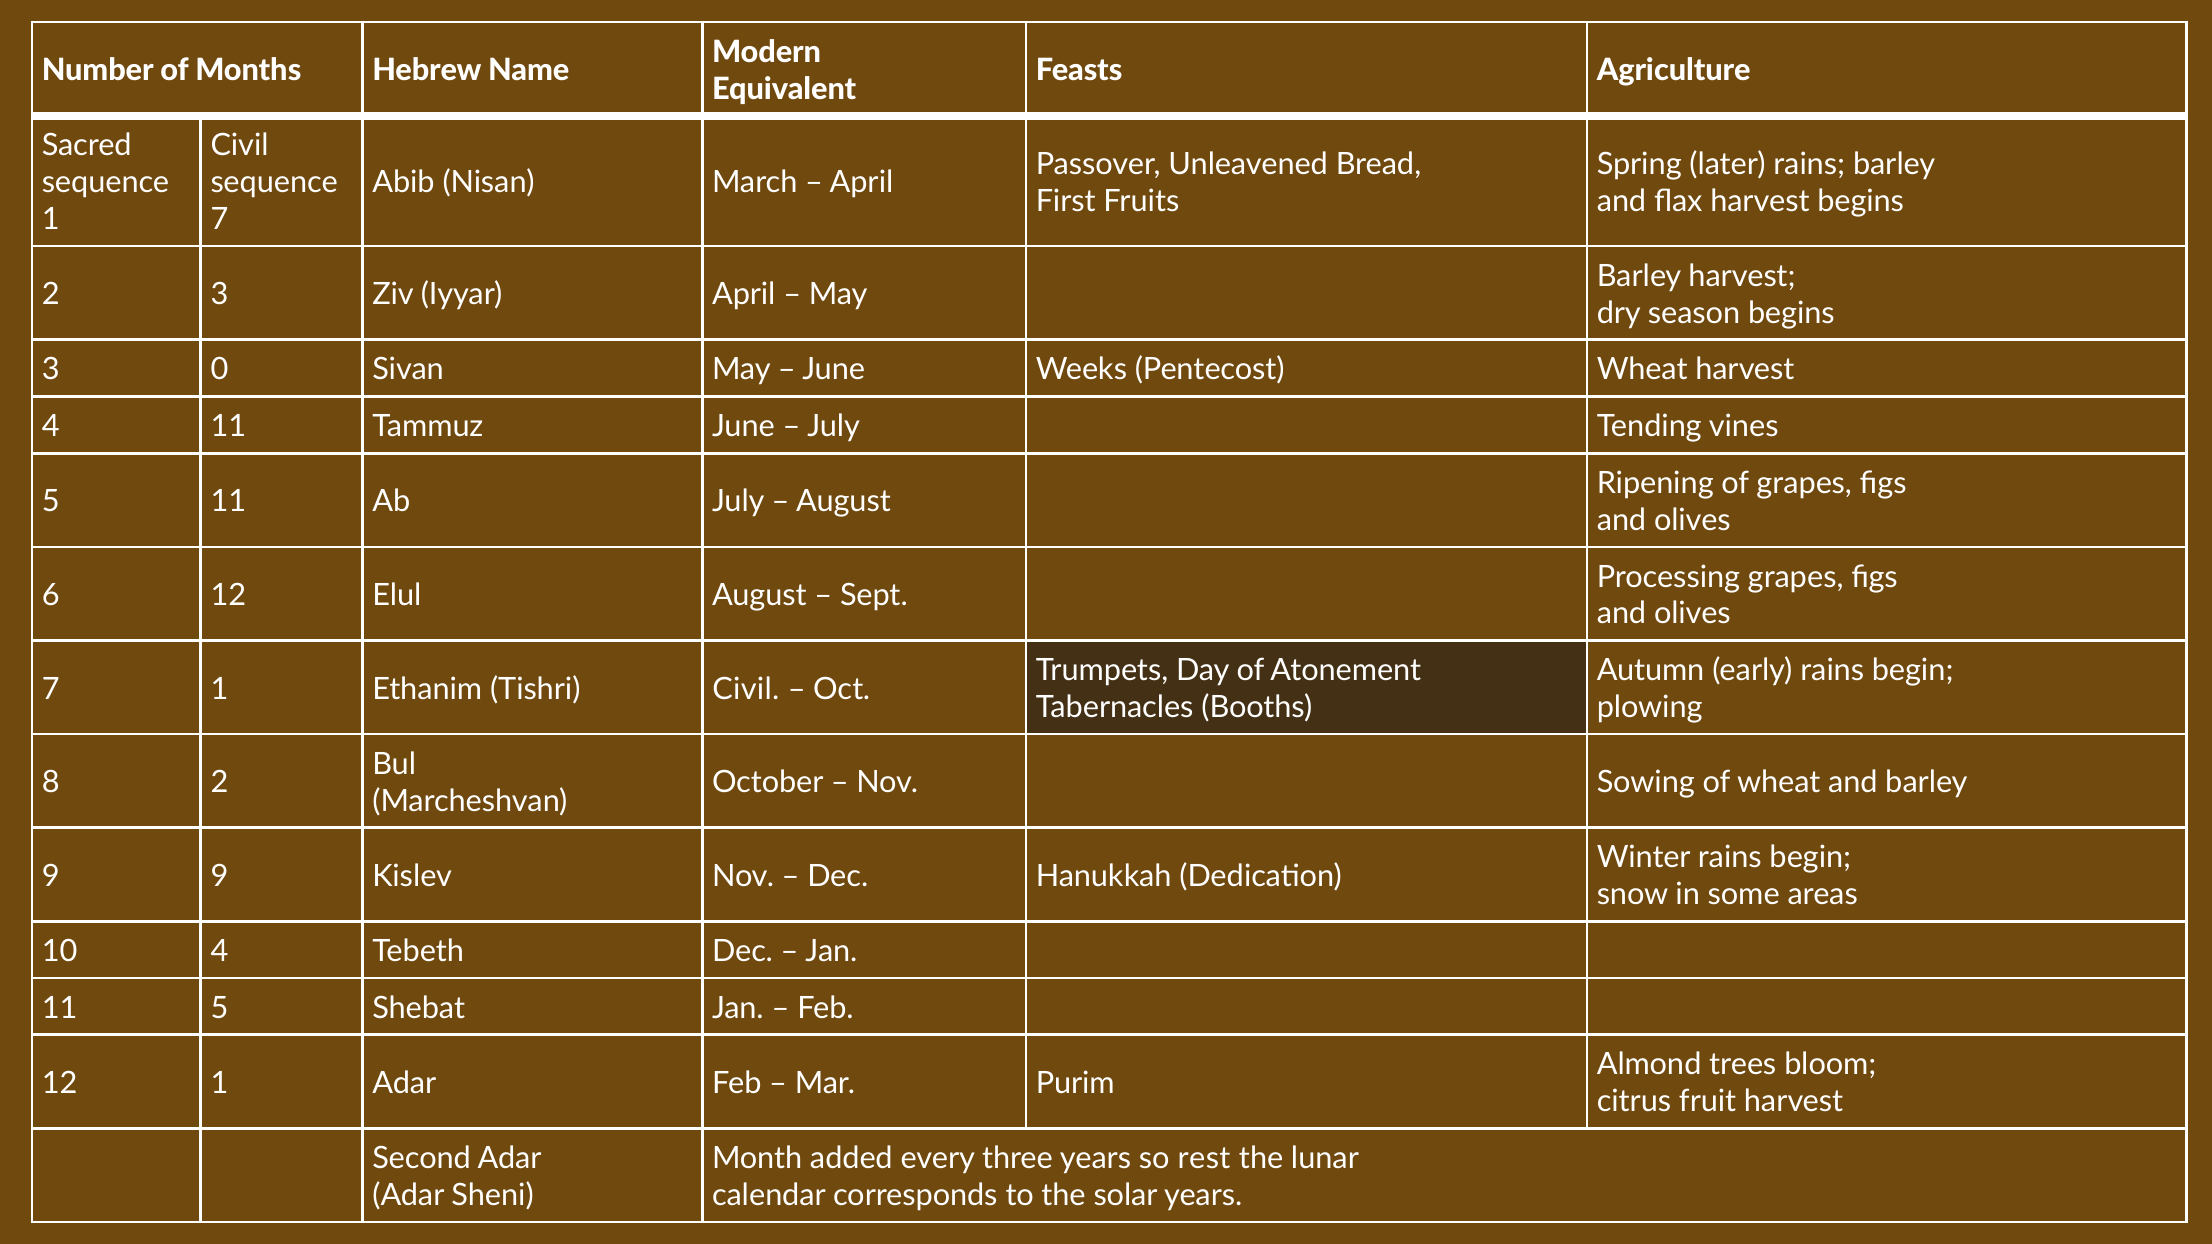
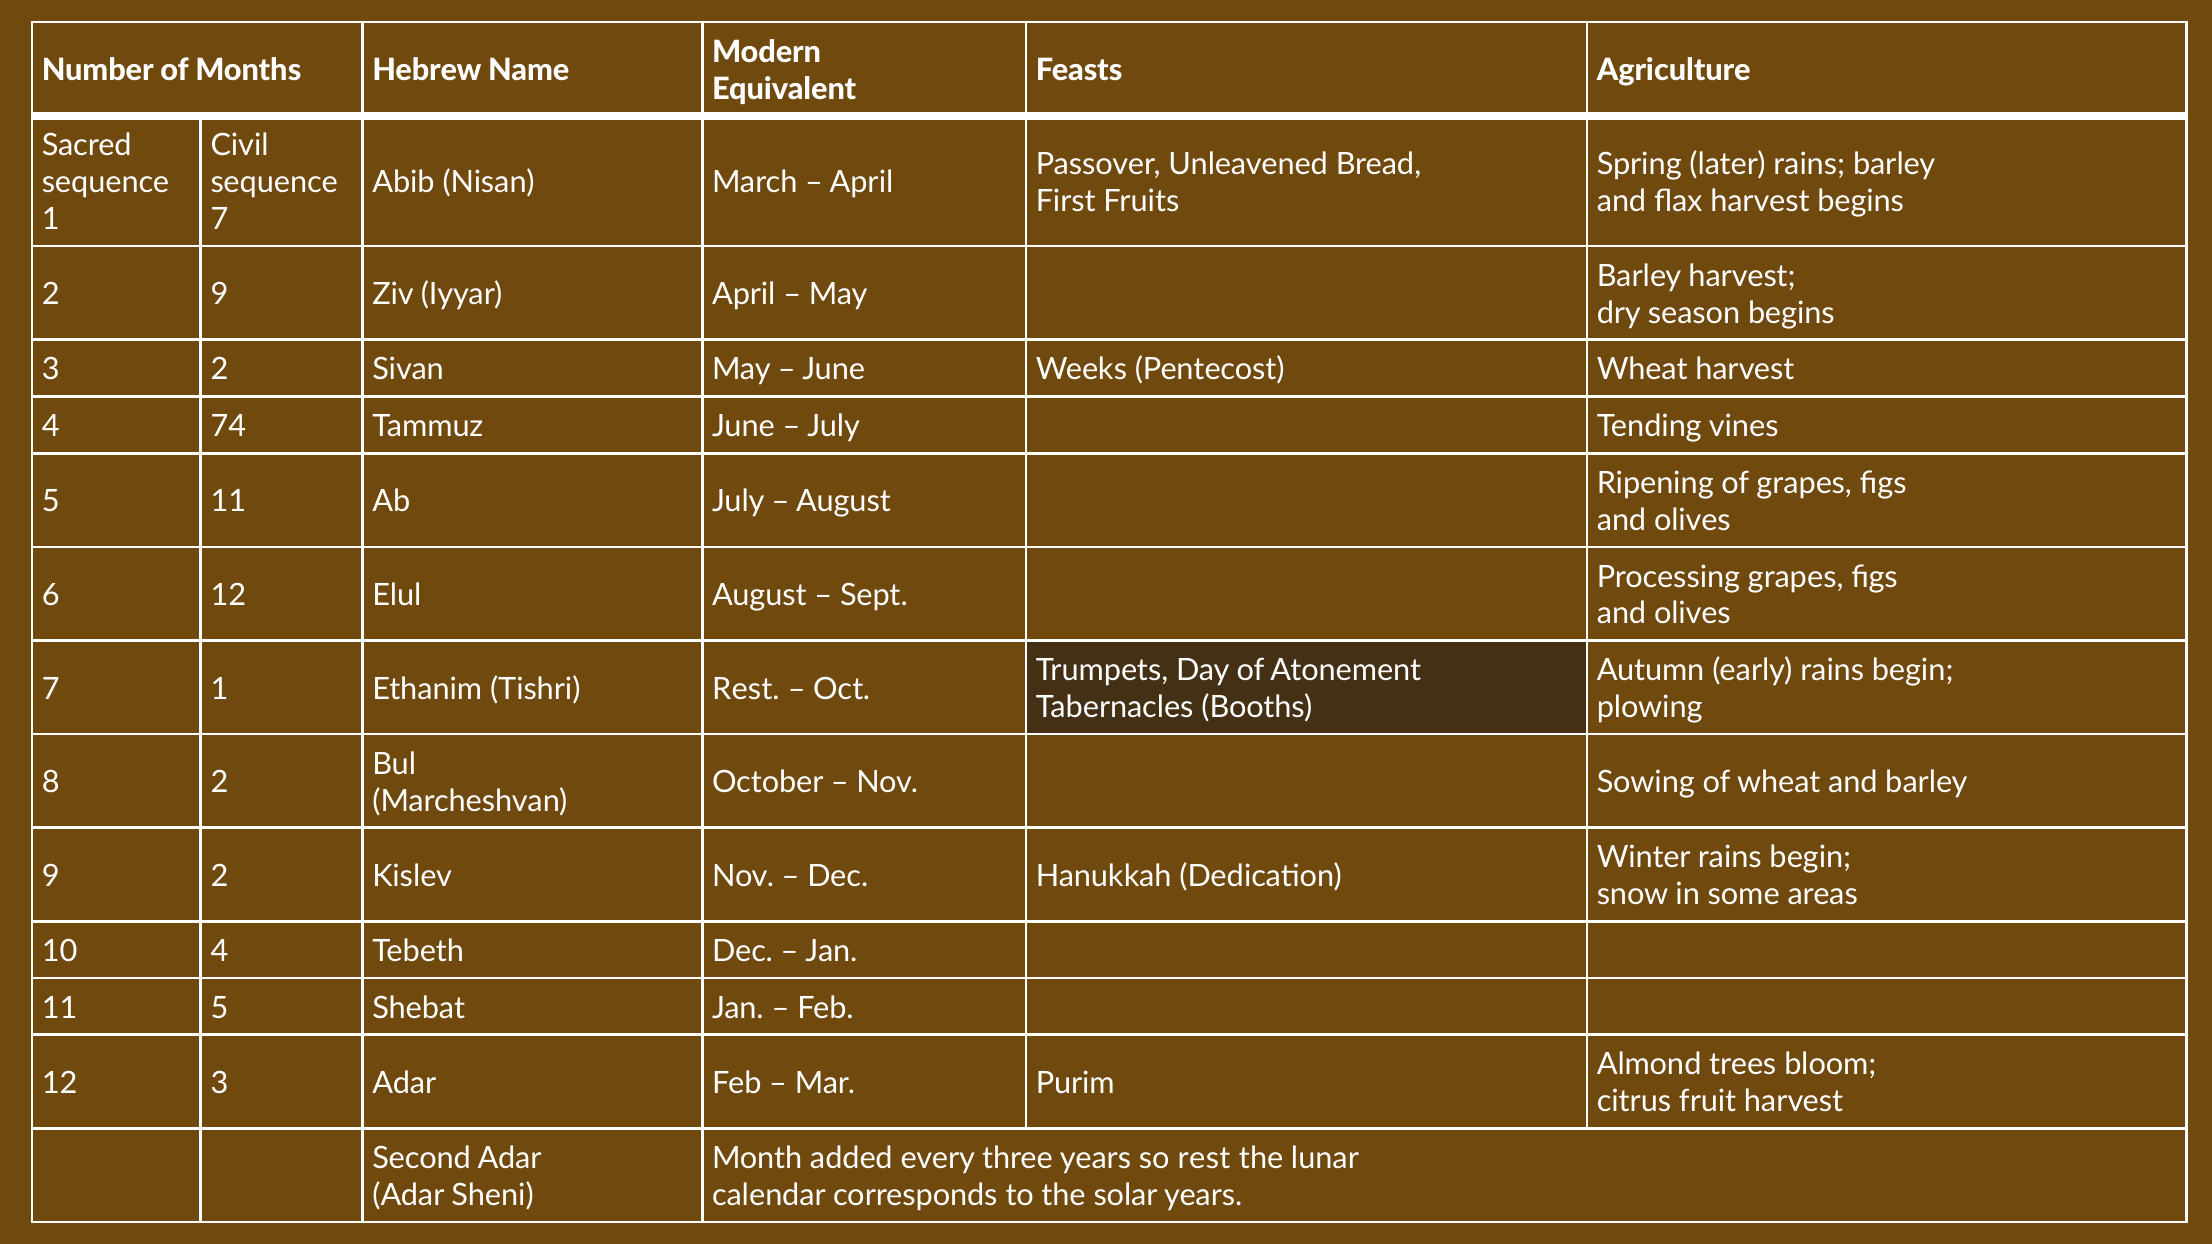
2 3: 3 -> 9 (219, 295)
3 0: 0 -> 2 (219, 370)
4 11: 11 -> 74 (228, 427)
Tishri Civil: Civil -> Rest (746, 689)
9 9: 9 -> 2 (219, 876)
12 1: 1 -> 3 (219, 1083)
